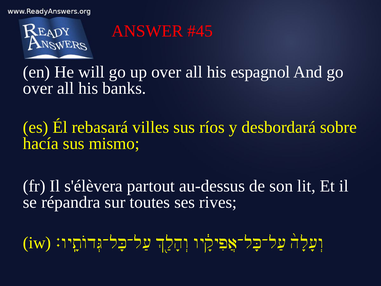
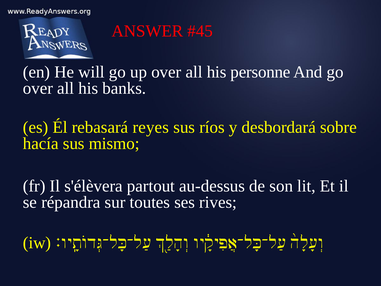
espagnol: espagnol -> personne (260, 72)
villes: villes -> reyes (151, 127)
